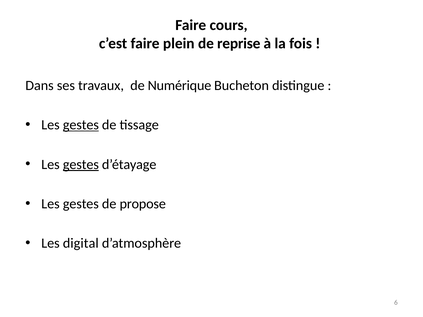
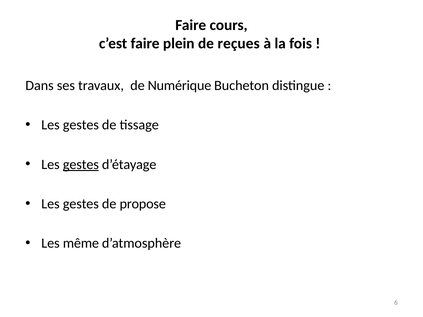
reprise: reprise -> reçues (239, 43)
gestes underline: present -> none (81, 125)
digital: digital -> même (81, 243)
